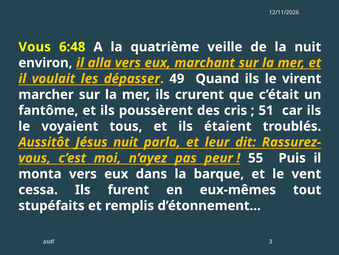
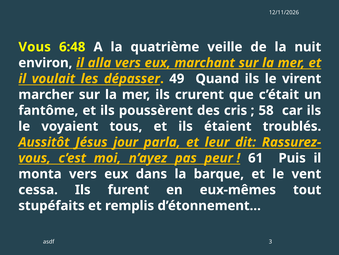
51: 51 -> 58 (266, 110)
Jésus nuit: nuit -> jour (126, 142)
55: 55 -> 61 (256, 158)
